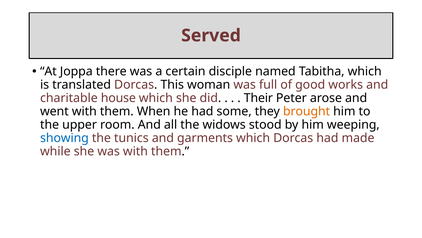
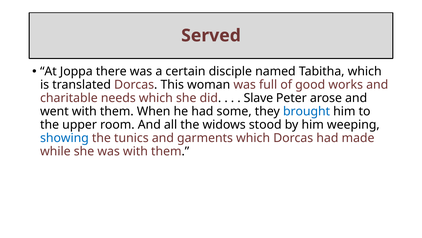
house: house -> needs (118, 98)
Their: Their -> Slave (258, 98)
brought colour: orange -> blue (307, 111)
